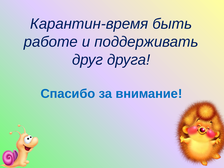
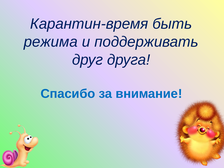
работе: работе -> режима (51, 42)
